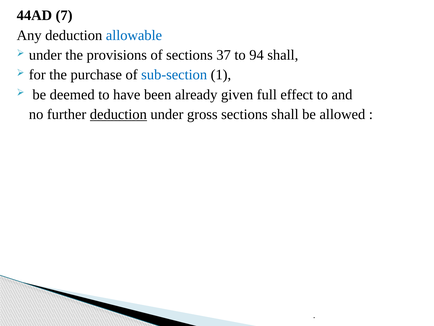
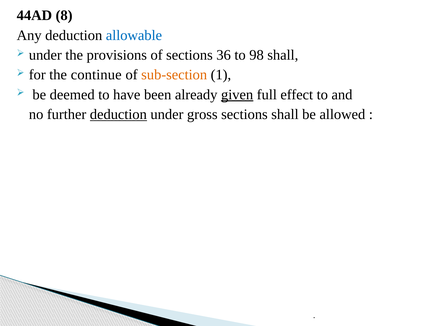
7: 7 -> 8 (64, 15)
37: 37 -> 36 (224, 55)
94: 94 -> 98 (257, 55)
purchase: purchase -> continue (96, 75)
sub-section colour: blue -> orange (174, 75)
given underline: none -> present (237, 95)
